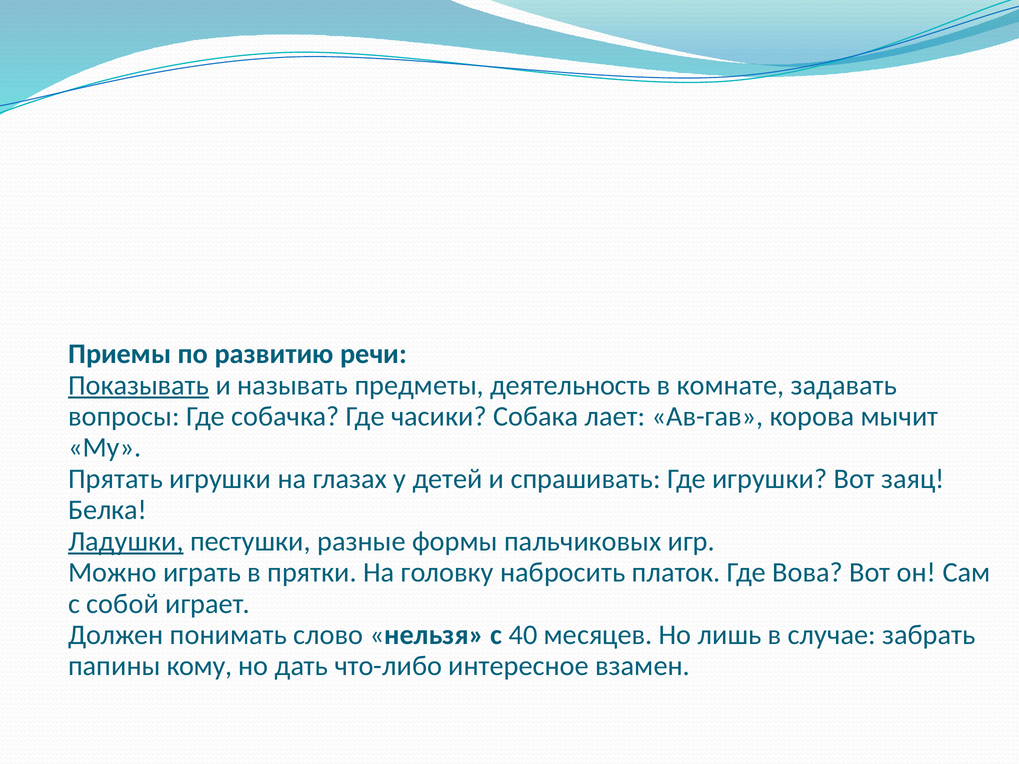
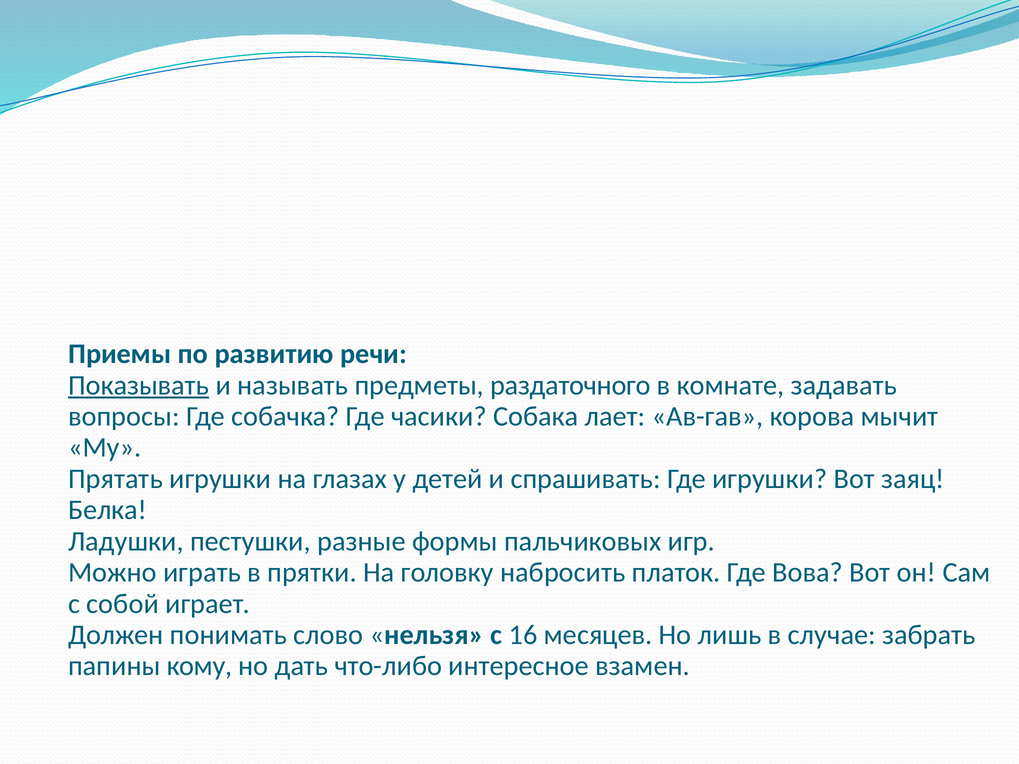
деятельность: деятельность -> раздаточного (571, 385)
Ладушки underline: present -> none (126, 541)
40: 40 -> 16 (523, 635)
